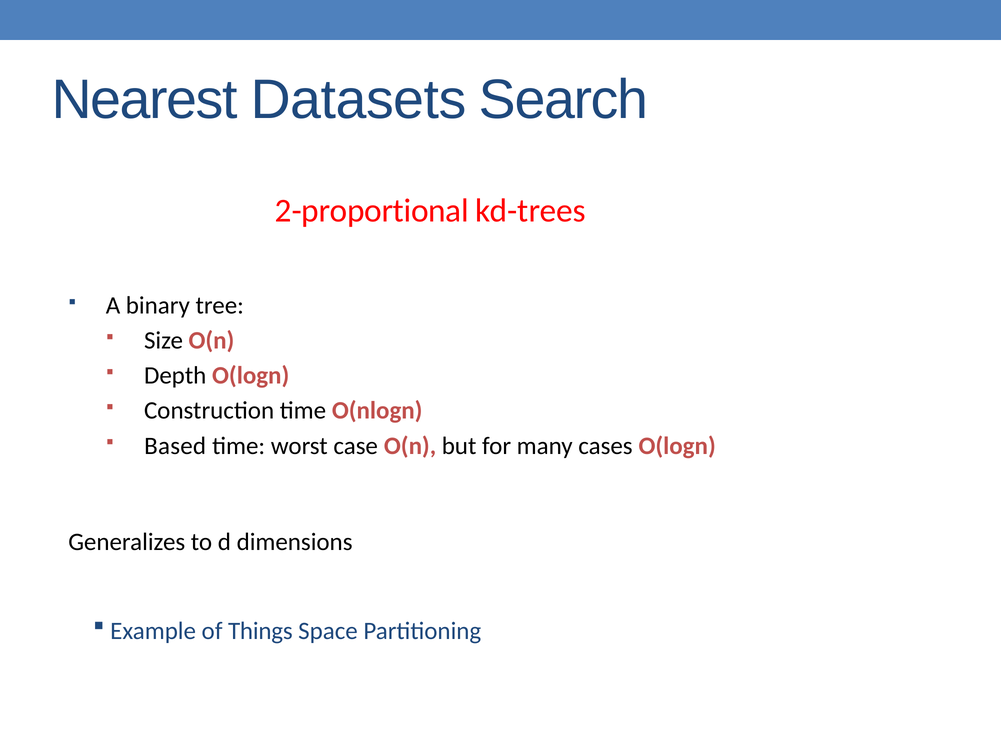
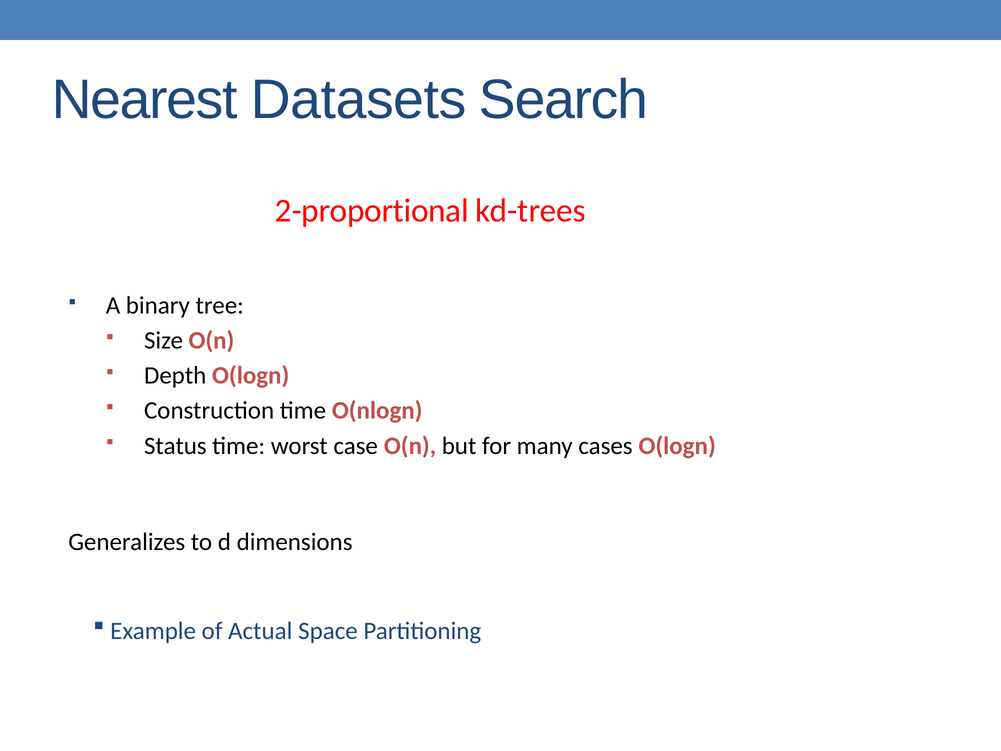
Based: Based -> Status (175, 446)
Things: Things -> Actual (260, 631)
